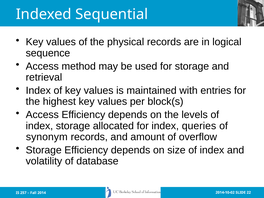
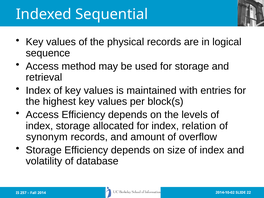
queries: queries -> relation (199, 126)
